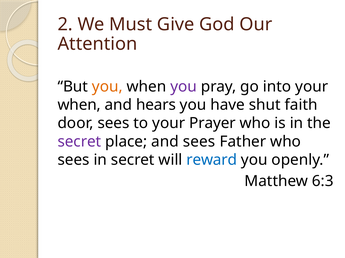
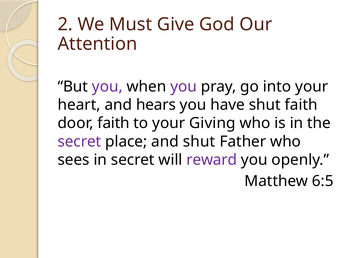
you colour: orange -> purple (107, 87)
when: when -> heart (79, 105)
door sees: sees -> faith (114, 124)
Prayer: Prayer -> Giving (212, 124)
and sees: sees -> shut (199, 142)
reward colour: blue -> purple (212, 160)
6:3: 6:3 -> 6:5 (323, 182)
